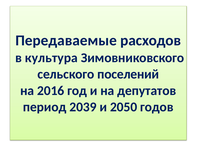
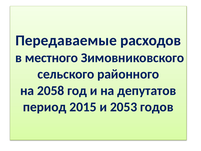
культура: культура -> местного (51, 58)
поселений: поселений -> районного (128, 74)
2016: 2016 -> 2058 (51, 90)
2039: 2039 -> 2015 (83, 107)
2050: 2050 -> 2053 (124, 107)
